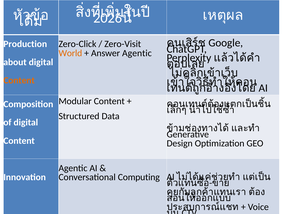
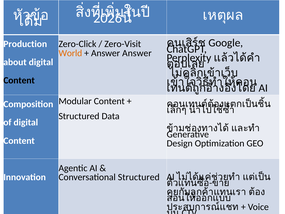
Answer Agentic: Agentic -> Answer (137, 53)
Content colour: orange -> black (19, 80)
Conversational Computing: Computing -> Structured (139, 177)
